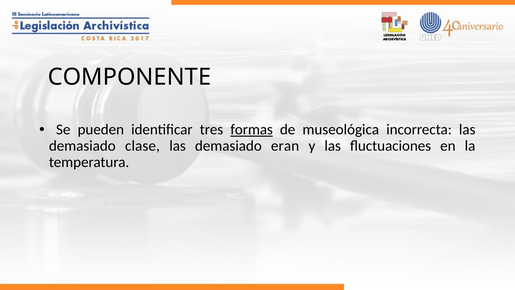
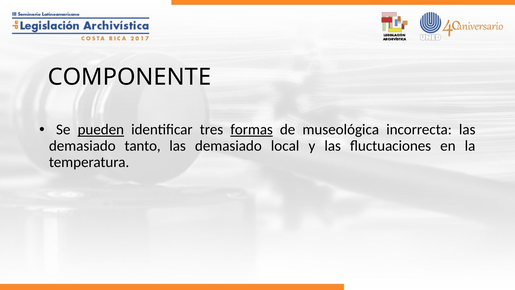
pueden underline: none -> present (101, 130)
clase: clase -> tanto (143, 146)
eran: eran -> local (285, 146)
